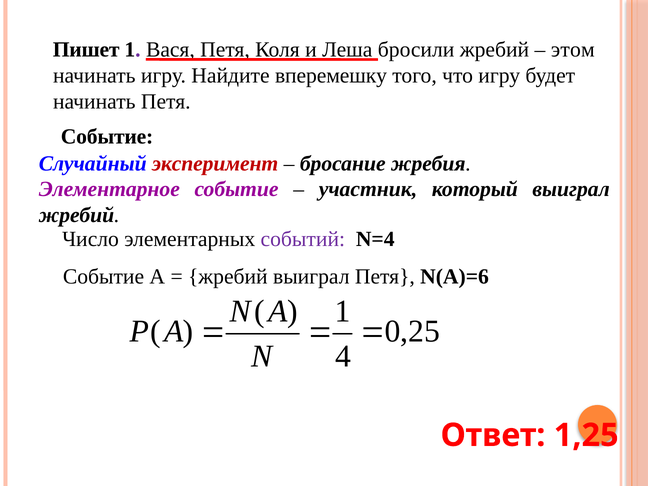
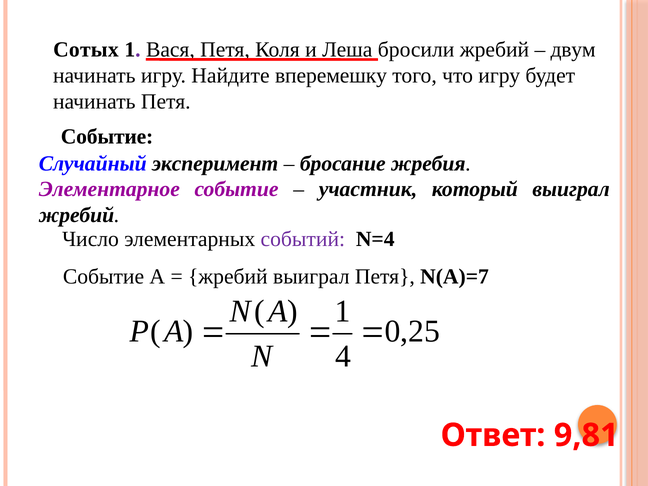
Пишет: Пишет -> Сотых (86, 50)
этом: этом -> двум (573, 50)
эксперимент colour: red -> black (215, 163)
N(A)=6: N(A)=6 -> N(A)=7 (455, 277)
1,25: 1,25 -> 9,81 (586, 435)
